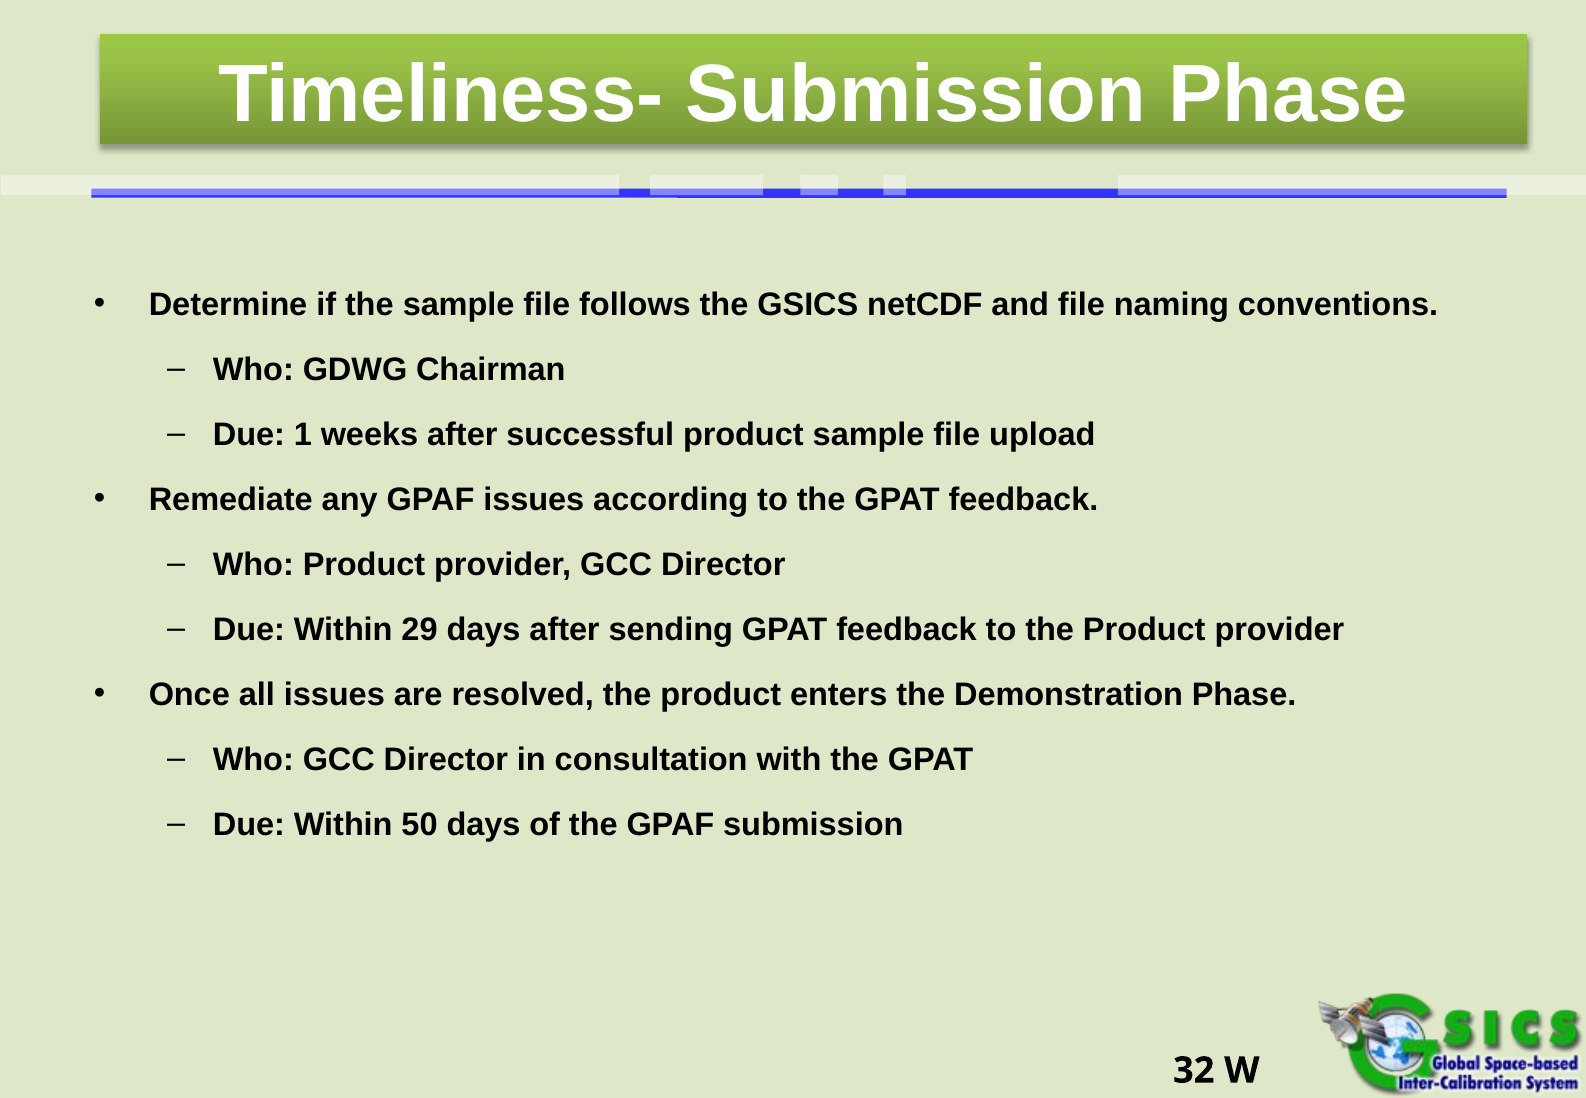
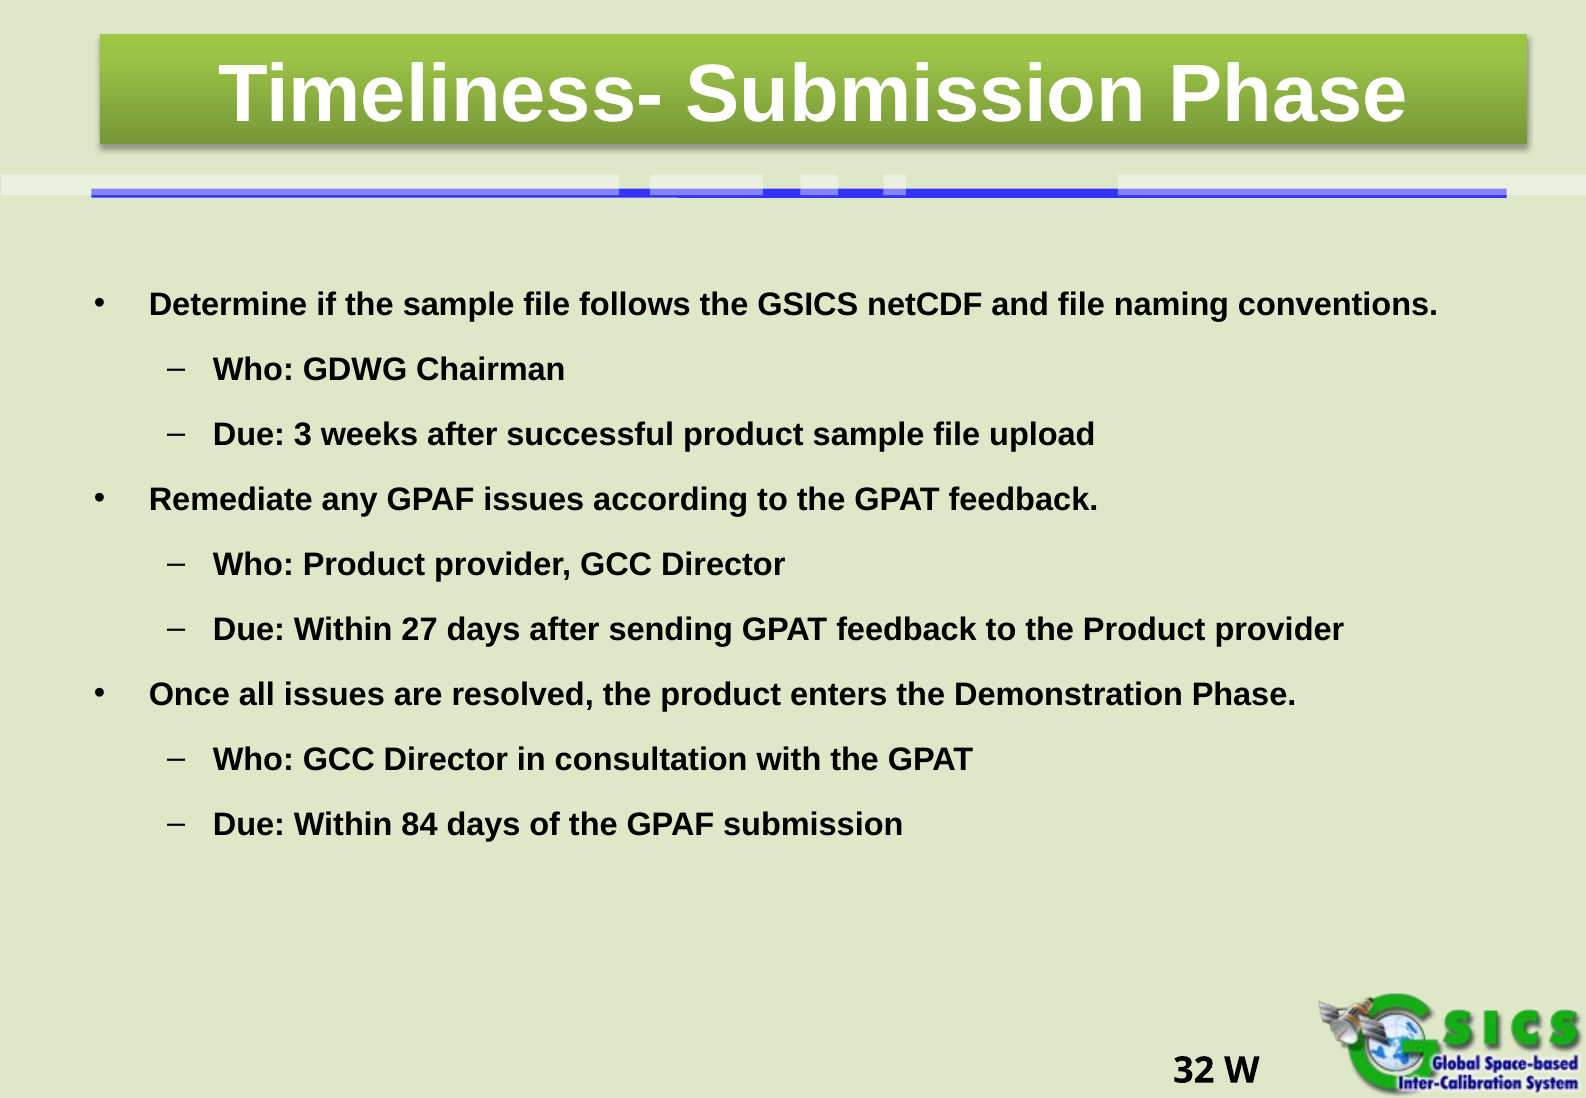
1: 1 -> 3 (303, 435)
29: 29 -> 27 (420, 630)
50: 50 -> 84 (420, 824)
